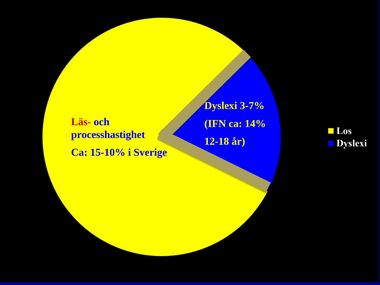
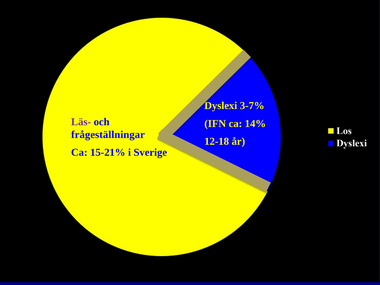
Läs- colour: red -> purple (81, 122)
processhastighet: processhastighet -> frågeställningar (108, 135)
15-10%: 15-10% -> 15-21% (108, 152)
